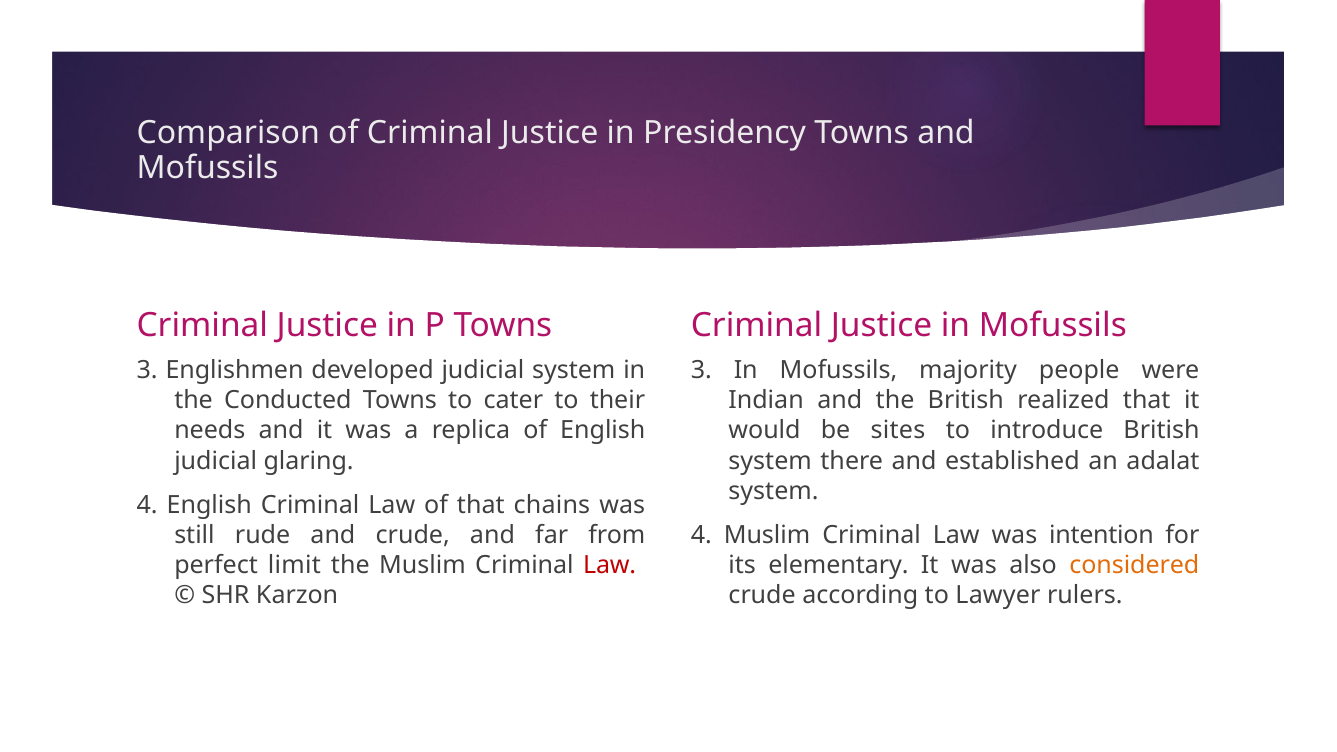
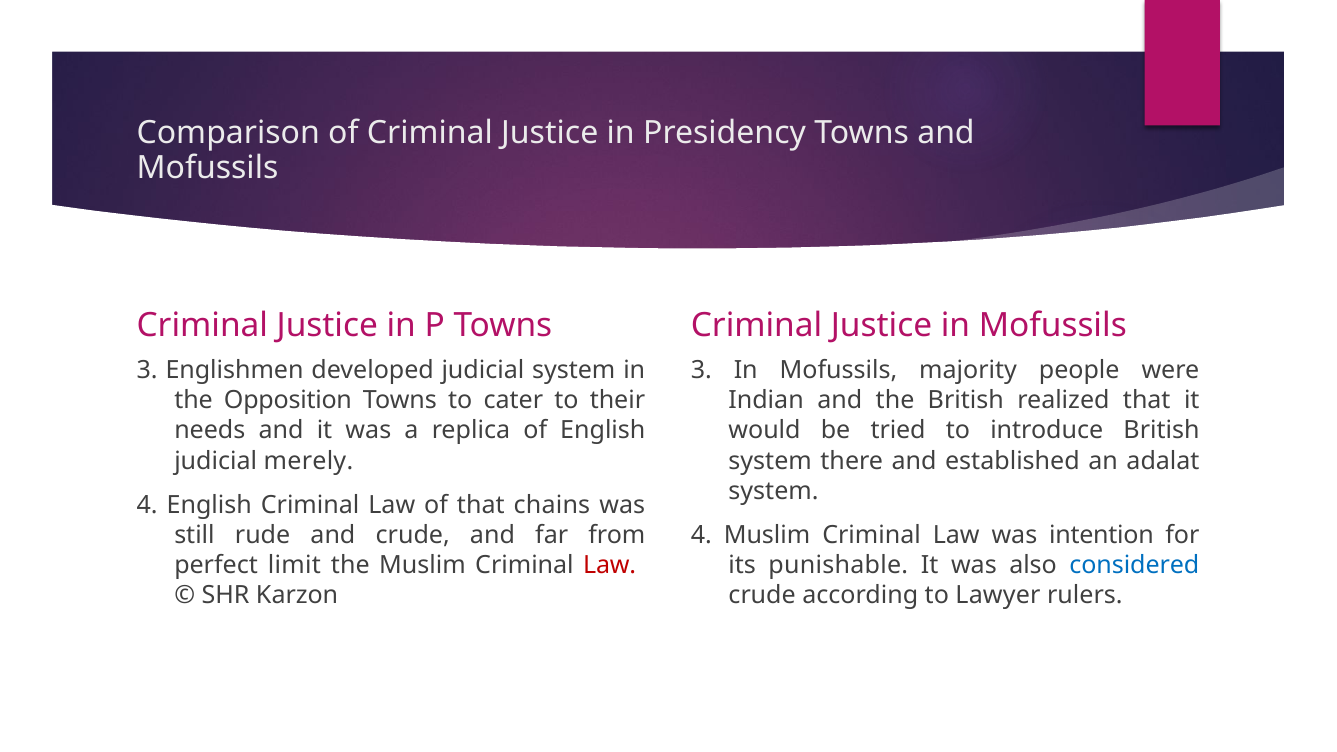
Conducted: Conducted -> Opposition (288, 401)
sites: sites -> tried (898, 431)
glaring: glaring -> merely (308, 461)
elementary: elementary -> punishable (838, 565)
considered colour: orange -> blue (1134, 565)
